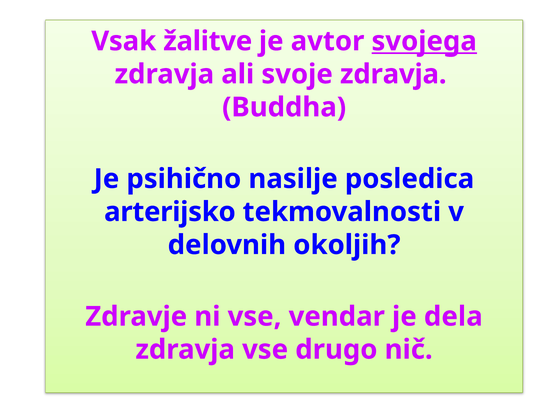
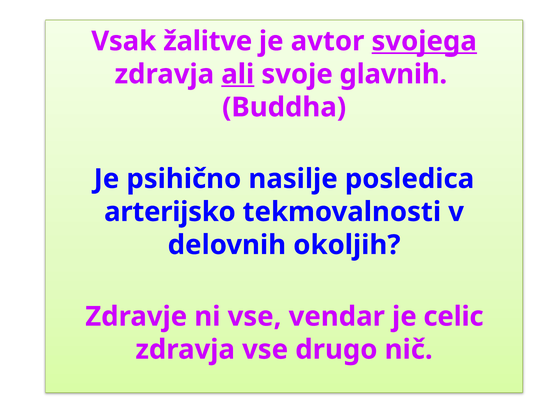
ali underline: none -> present (238, 74)
svoje zdravja: zdravja -> glavnih (393, 74)
dela: dela -> celic (454, 317)
